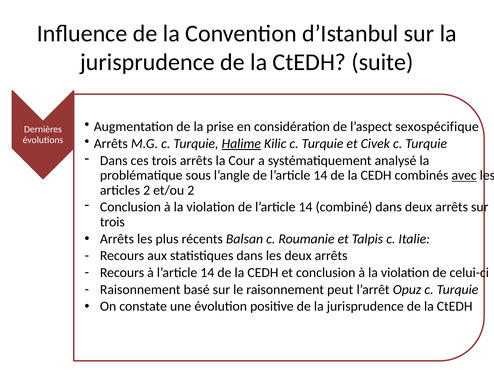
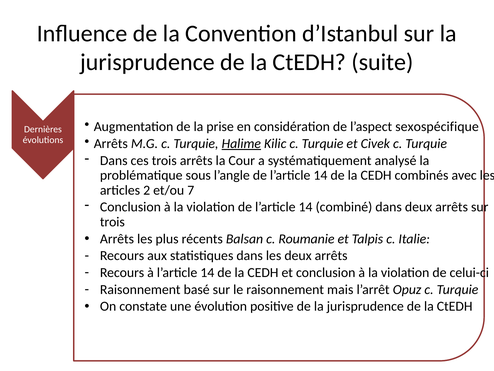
avec underline: present -> none (464, 175)
et/ou 2: 2 -> 7 (191, 190)
peut: peut -> mais (340, 289)
